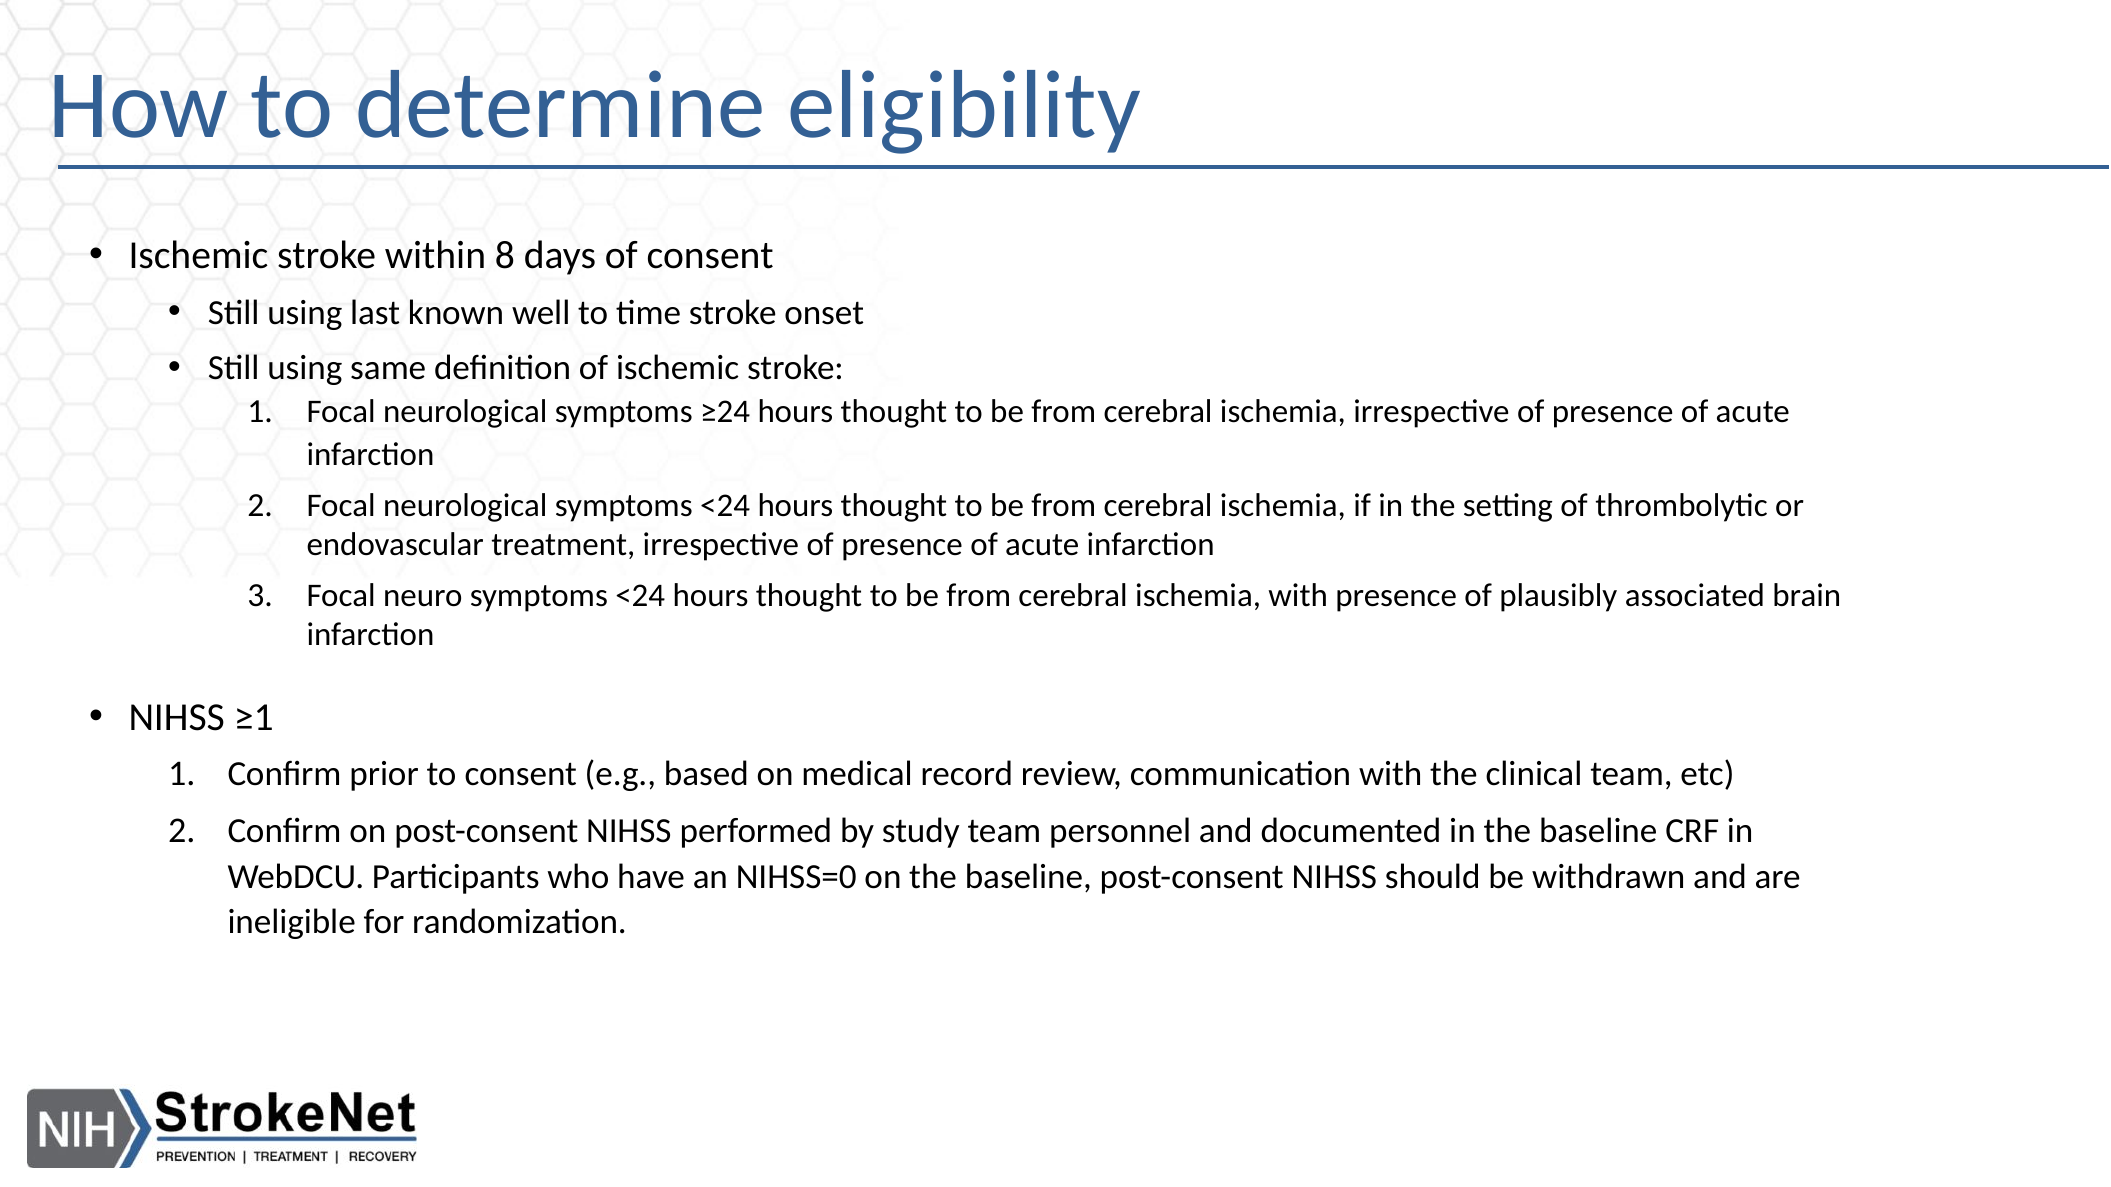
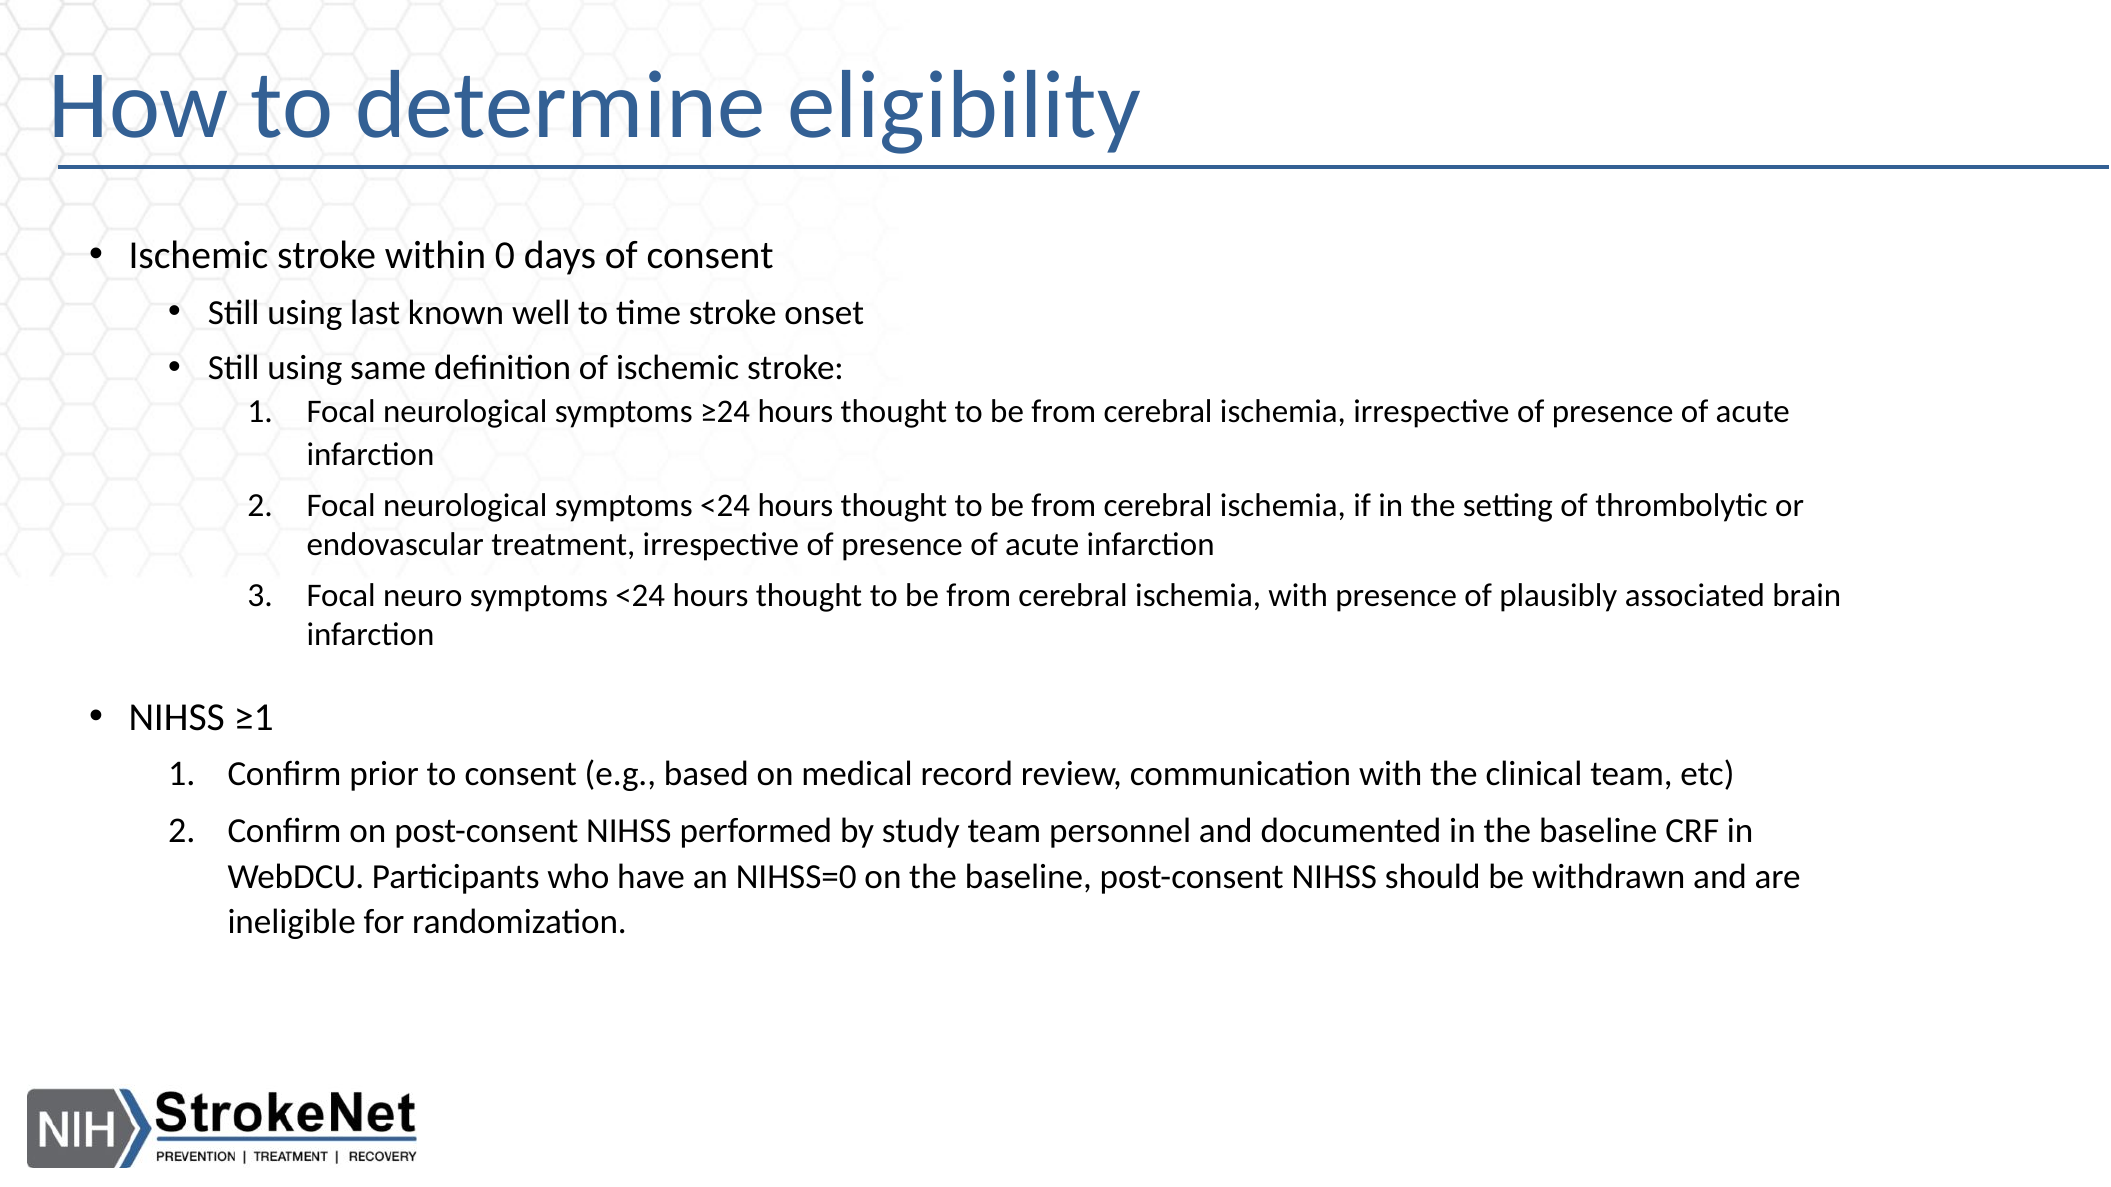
8: 8 -> 0 (505, 255)
